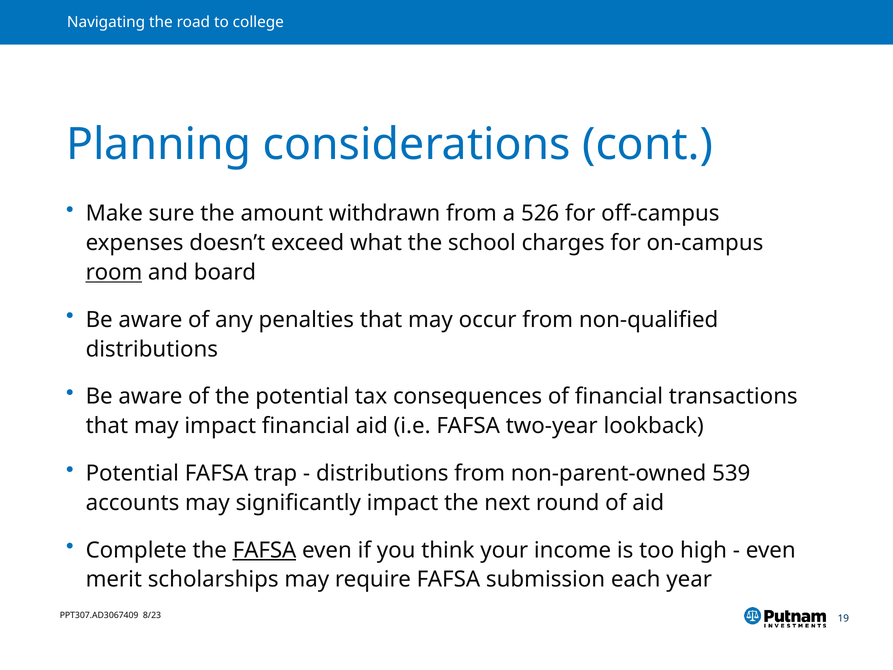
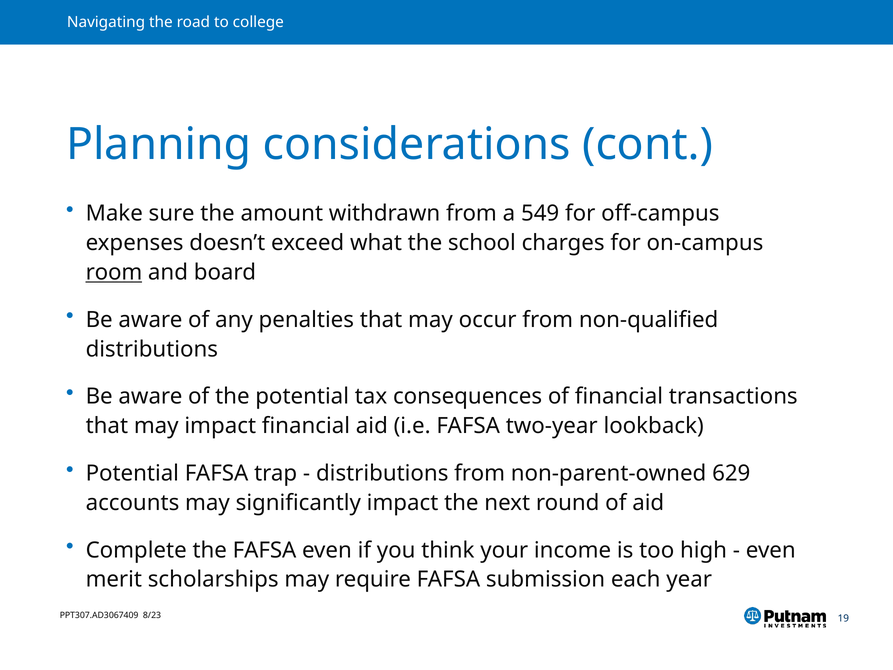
526: 526 -> 549 (540, 213)
539: 539 -> 629 (731, 473)
FAFSA underline: present -> none (265, 550)
